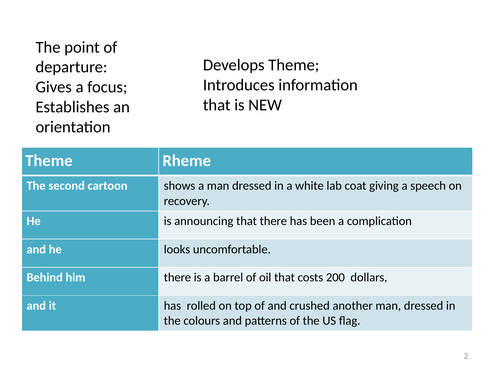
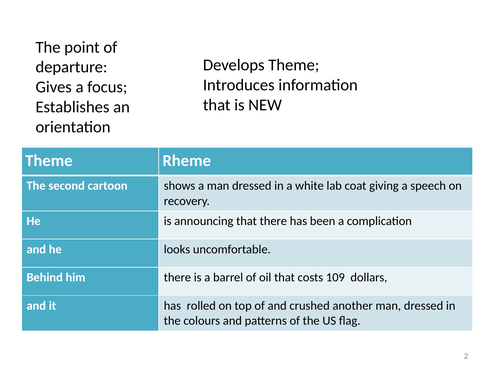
200: 200 -> 109 (335, 278)
